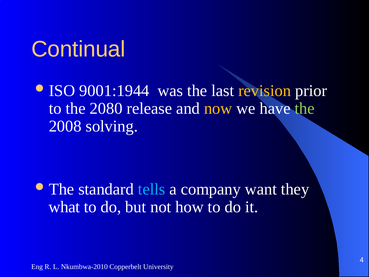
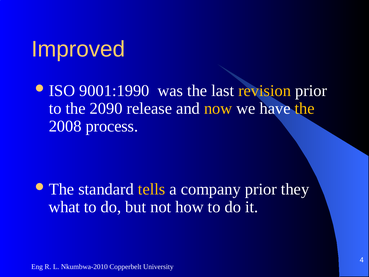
Continual: Continual -> Improved (78, 49)
9001:1944: 9001:1944 -> 9001:1990 (114, 91)
2080: 2080 -> 2090 (106, 108)
the colour: light green -> yellow (305, 108)
solving: solving -> process (112, 126)
tells colour: light blue -> yellow (152, 189)
company want: want -> prior (261, 189)
